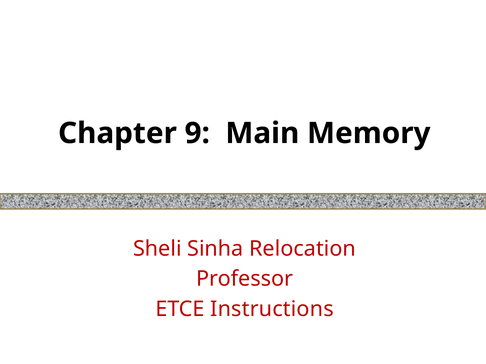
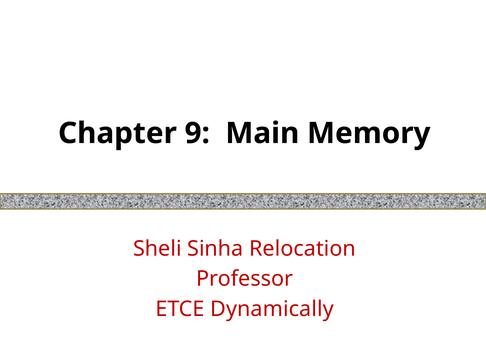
Instructions: Instructions -> Dynamically (272, 309)
